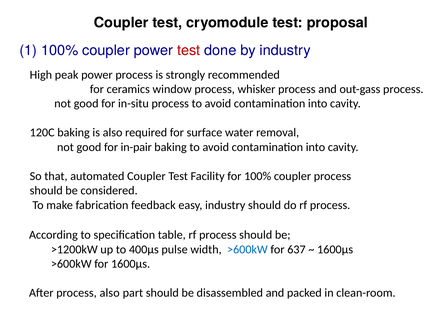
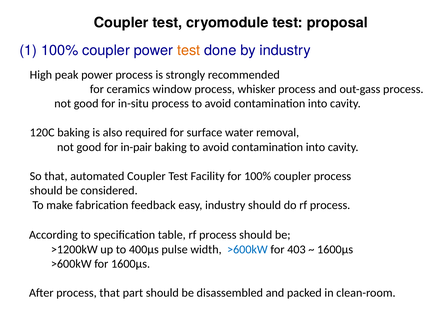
test colour: red -> orange (189, 51)
637: 637 -> 403 (296, 250)
process also: also -> that (110, 293)
